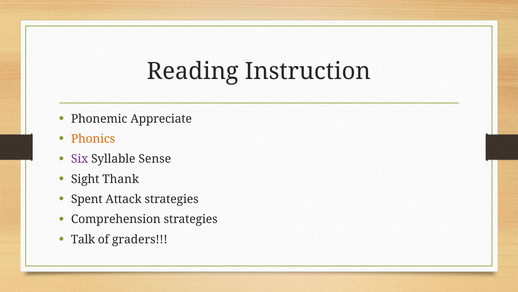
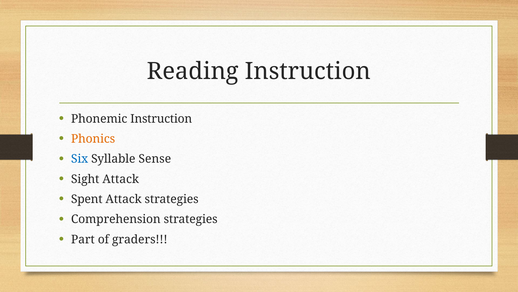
Phonemic Appreciate: Appreciate -> Instruction (161, 119)
Six colour: purple -> blue (80, 159)
Sight Thank: Thank -> Attack (121, 179)
Talk: Talk -> Part (83, 239)
